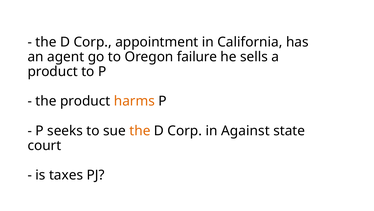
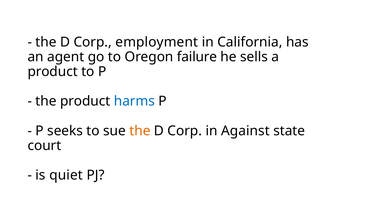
appointment: appointment -> employment (157, 42)
harms colour: orange -> blue (134, 101)
taxes: taxes -> quiet (66, 175)
